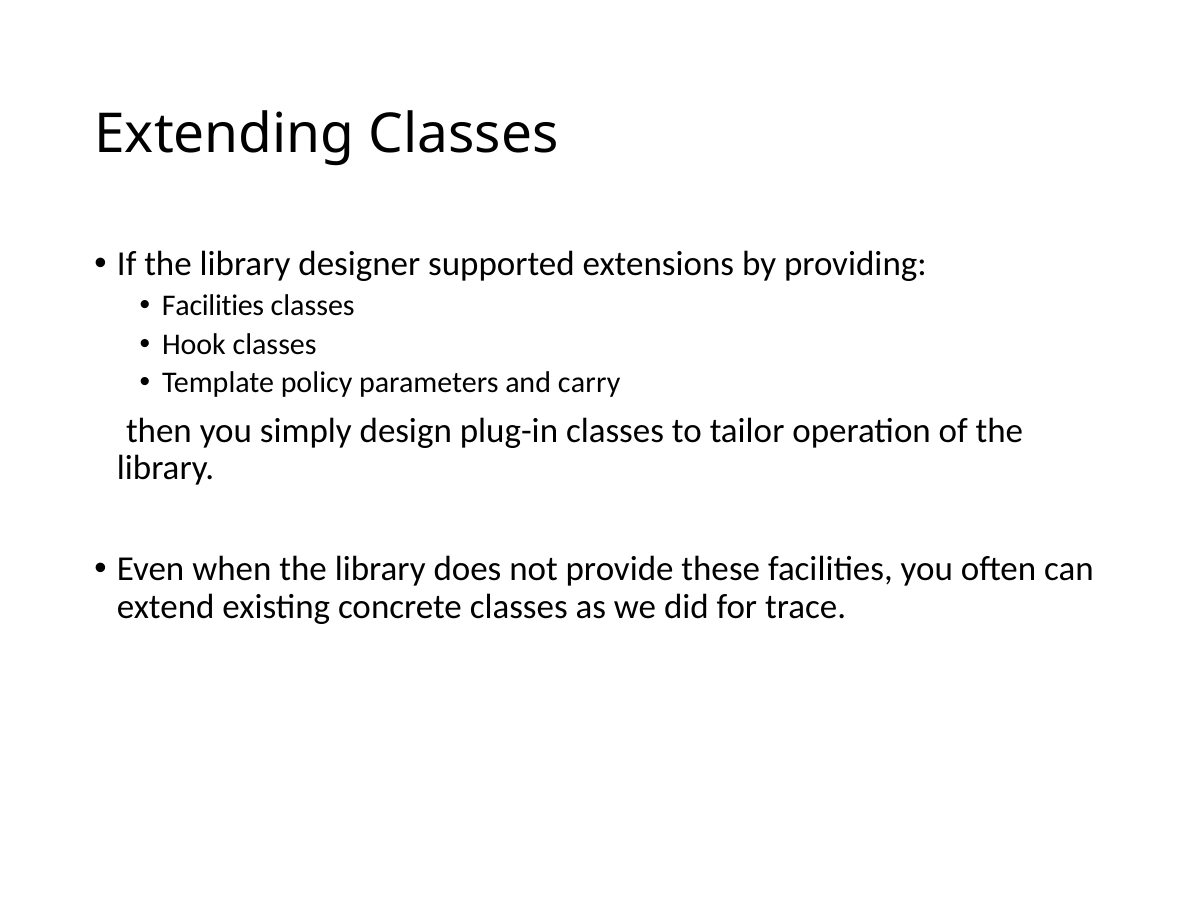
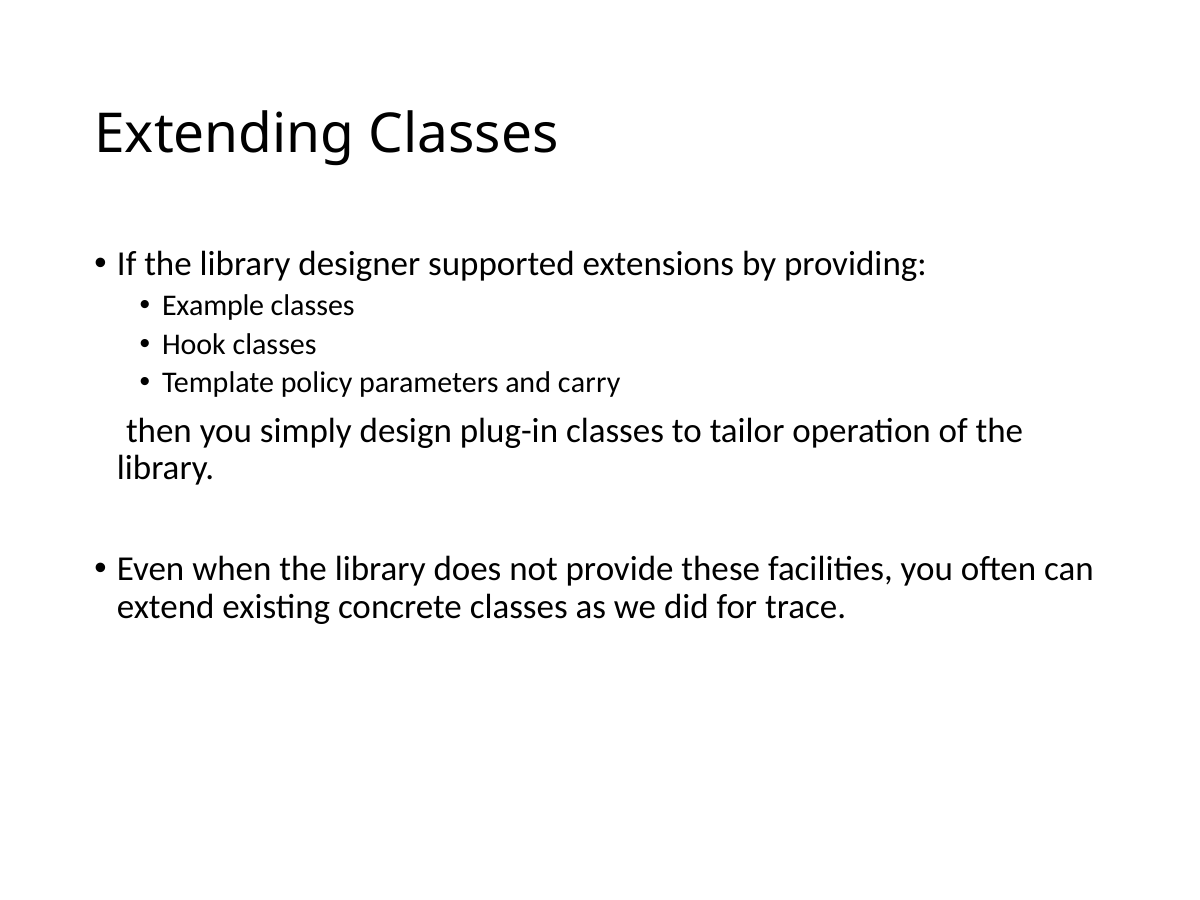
Facilities: Facilities -> Example (213, 306)
